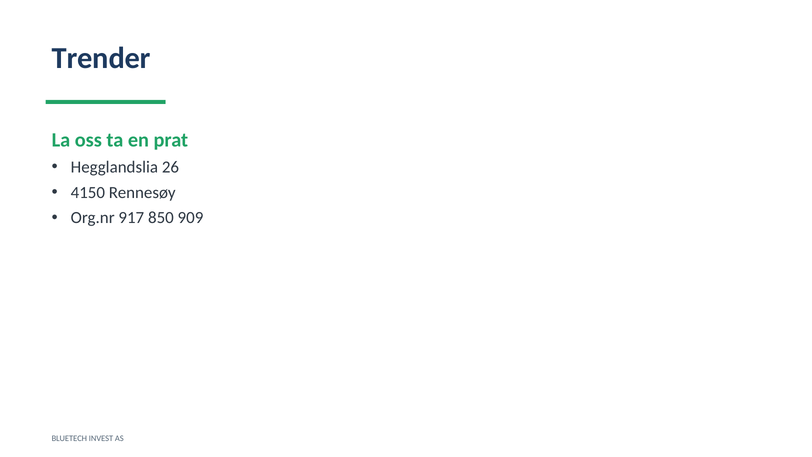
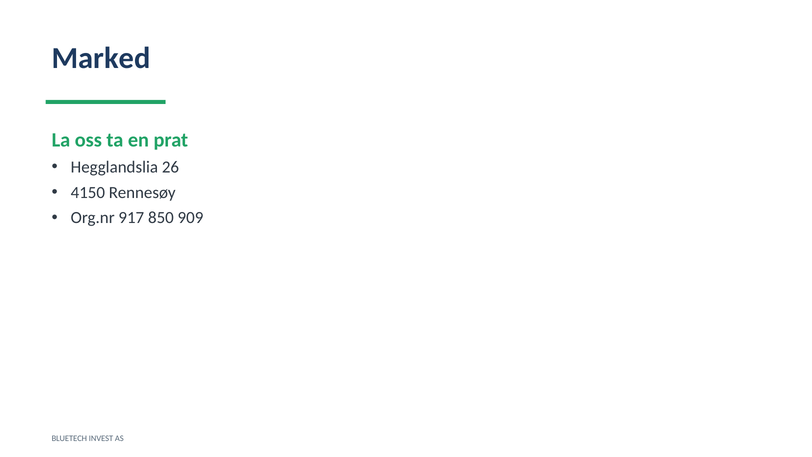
Trender: Trender -> Marked (101, 58)
